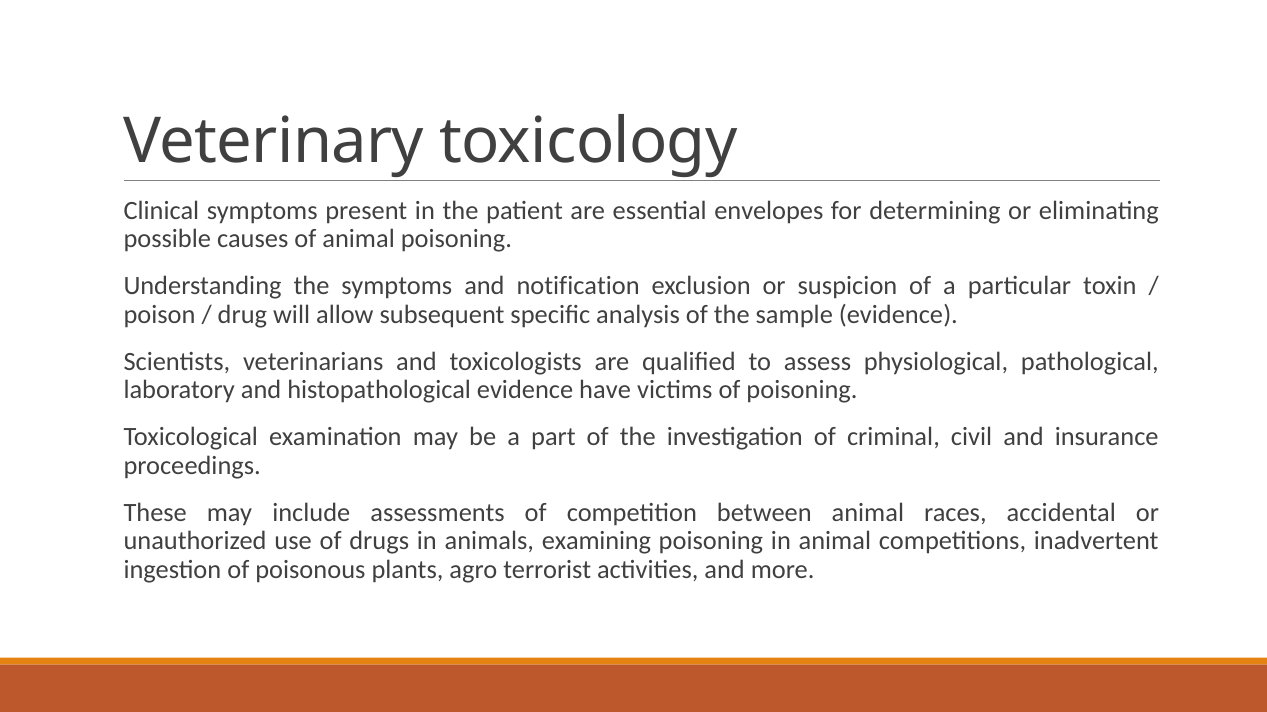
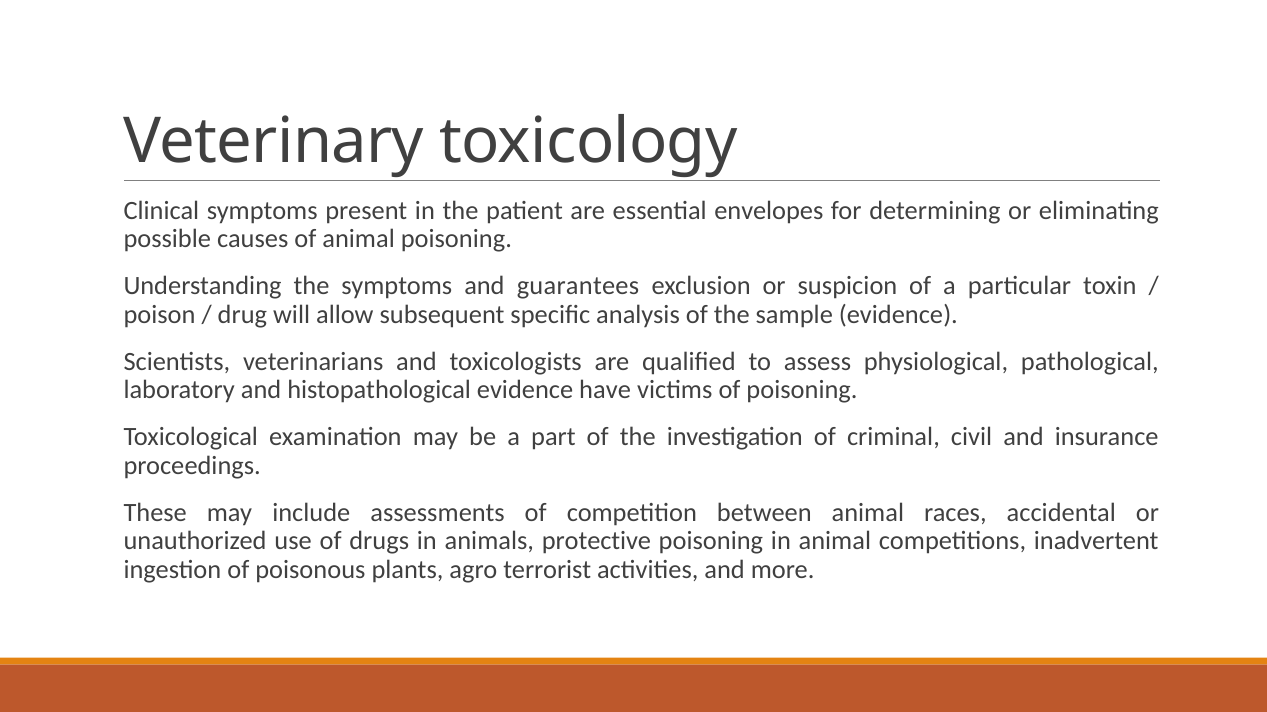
notification: notification -> guarantees (578, 286)
examining: examining -> protective (596, 542)
